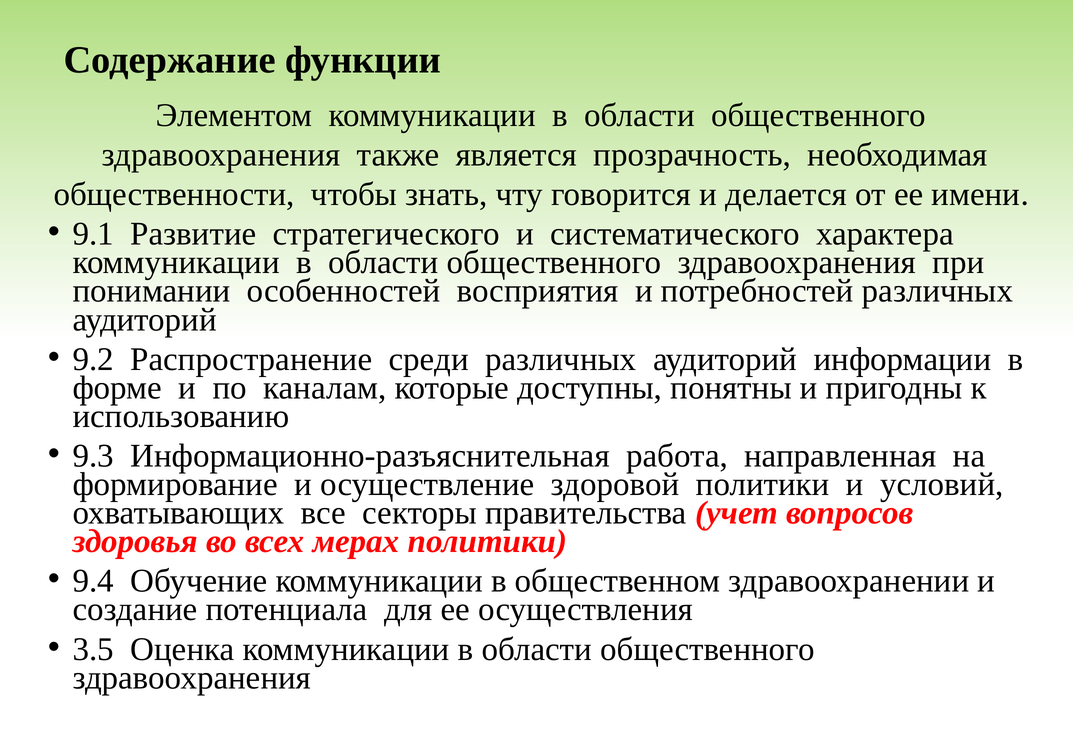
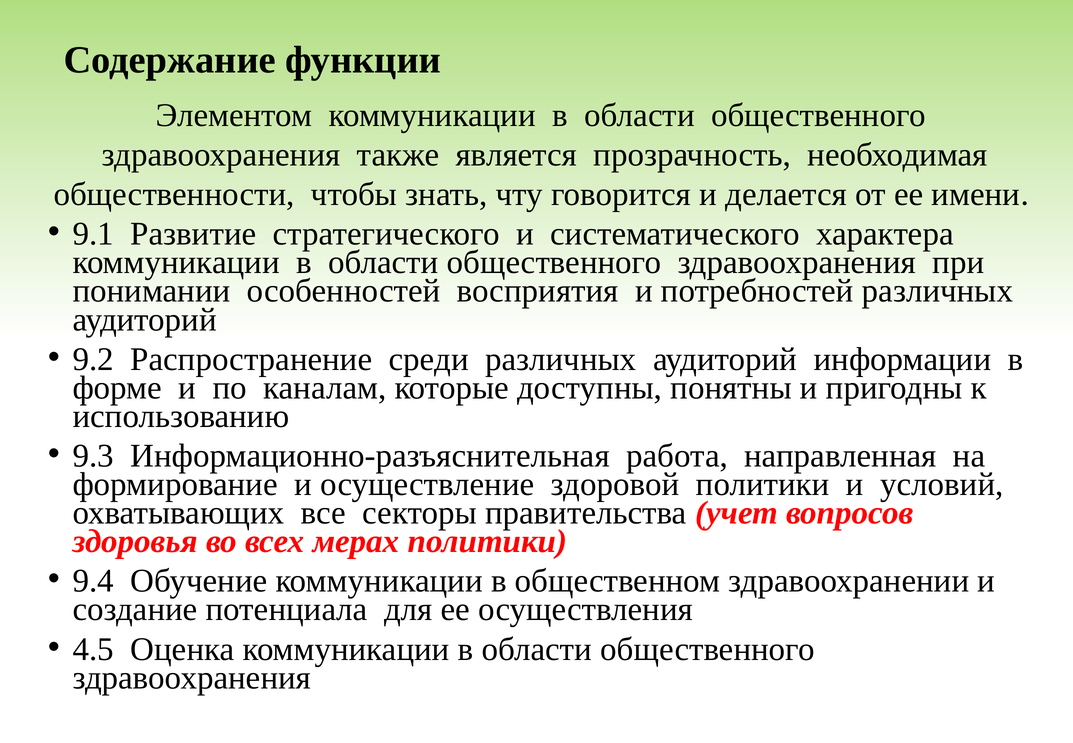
3.5: 3.5 -> 4.5 (93, 649)
